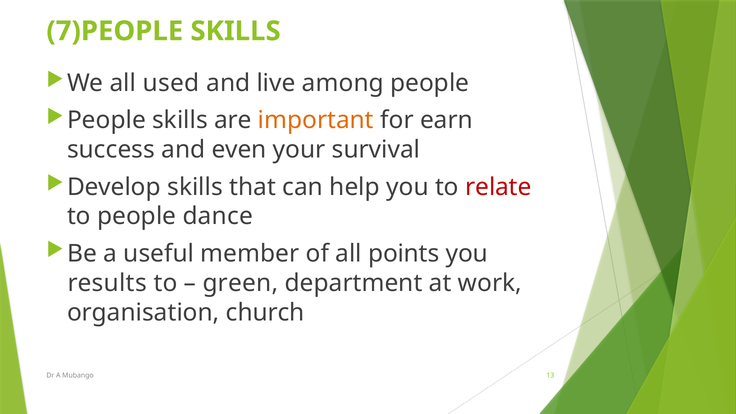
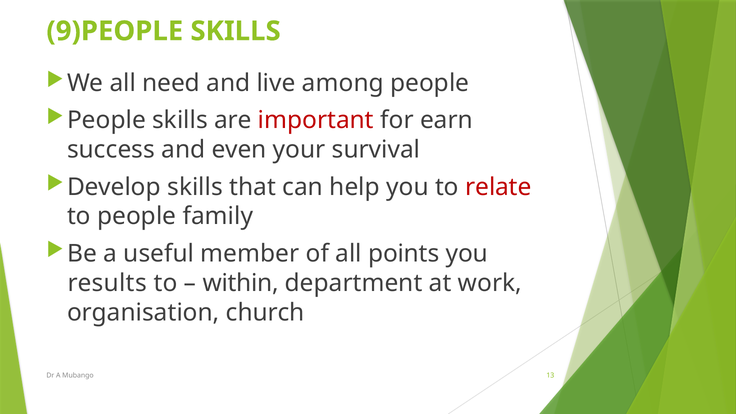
7)PEOPLE: 7)PEOPLE -> 9)PEOPLE (115, 31)
used: used -> need (171, 83)
important colour: orange -> red (316, 120)
dance: dance -> family (218, 216)
green: green -> within (241, 283)
